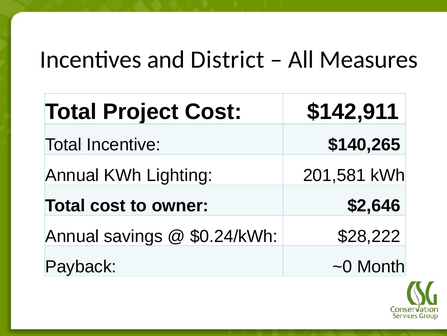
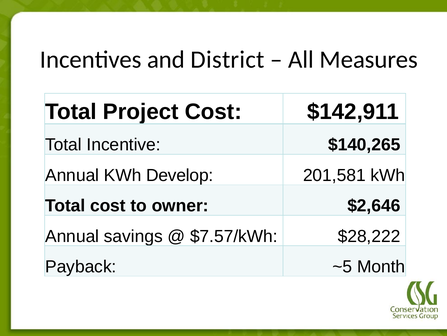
Lighting: Lighting -> Develop (180, 175)
$0.24/kWh: $0.24/kWh -> $7.57/kWh (234, 236)
~0: ~0 -> ~5 (342, 266)
